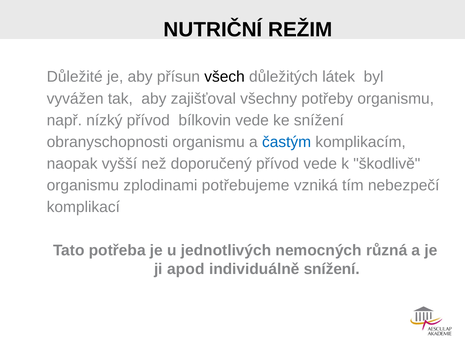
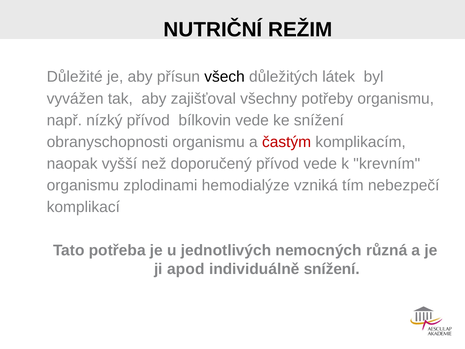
častým colour: blue -> red (287, 142)
škodlivě: škodlivě -> krevním (387, 164)
potřebujeme: potřebujeme -> hemodialýze (246, 185)
